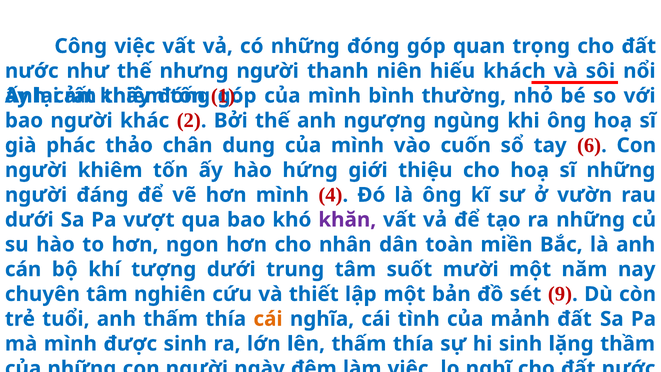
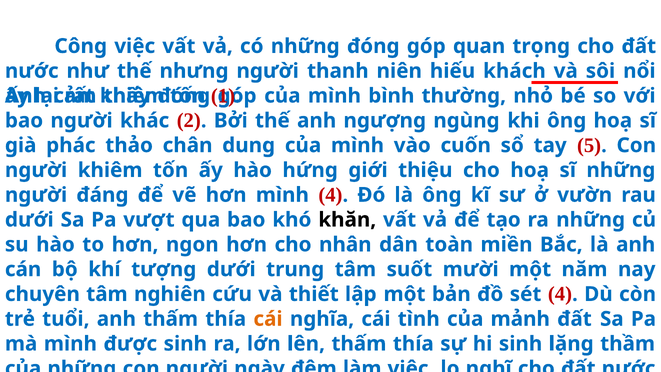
tay 6: 6 -> 5 (589, 145)
khăn colour: purple -> black (347, 220)
sét 9: 9 -> 4 (560, 294)
